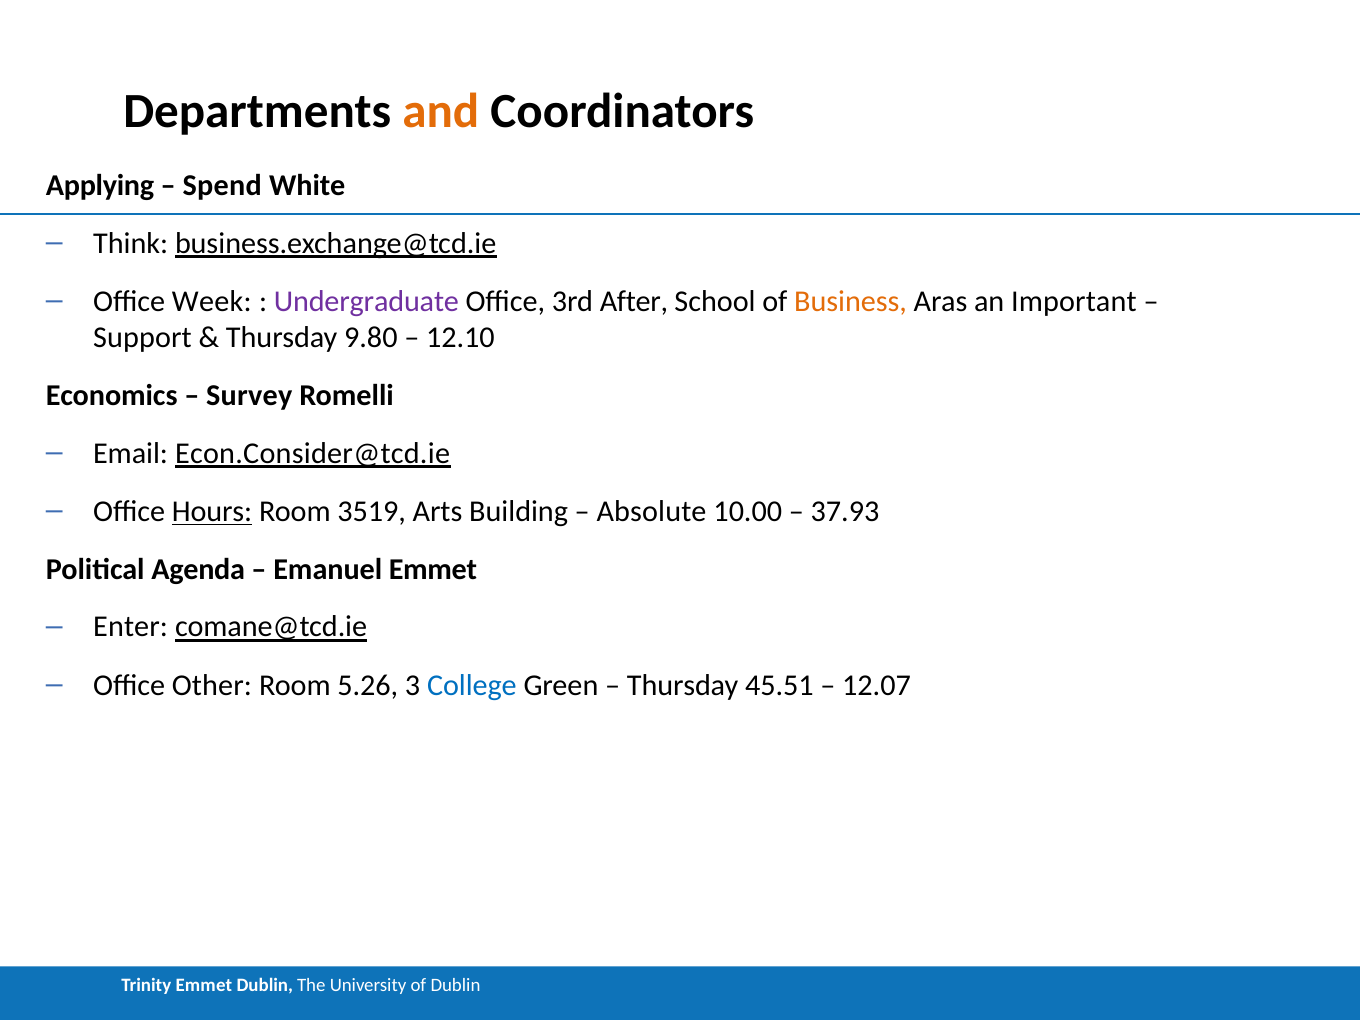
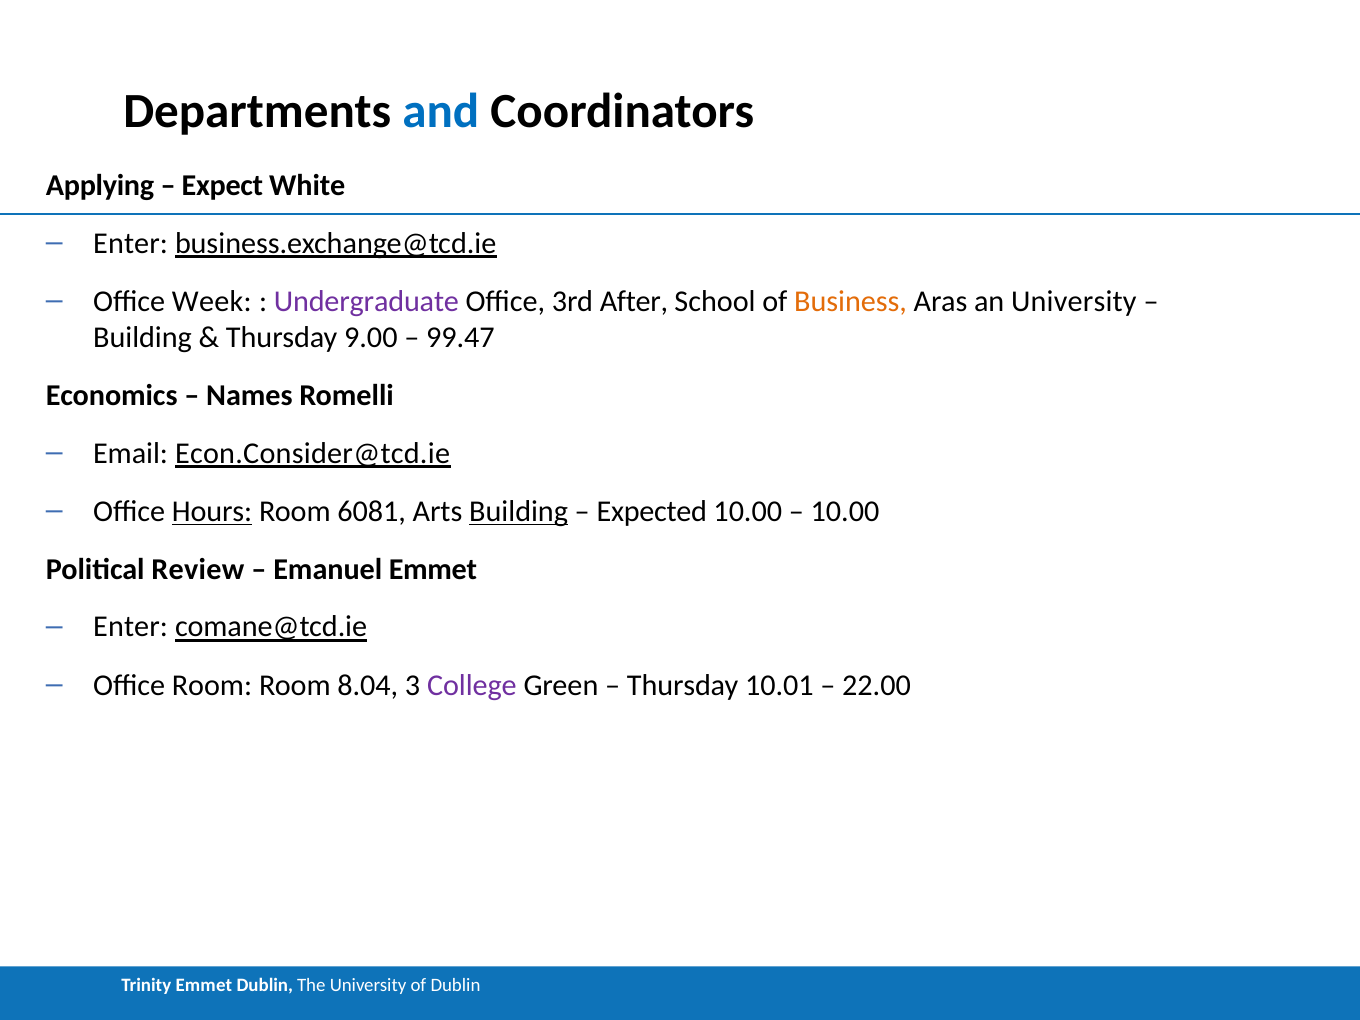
and colour: orange -> blue (441, 111)
Spend: Spend -> Expect (222, 186)
Think: Think -> Enter (131, 243)
an Important: Important -> University (1074, 302)
Support: Support -> Building (143, 338)
9.80: 9.80 -> 9.00 (371, 338)
12.10: 12.10 -> 99.47 (460, 338)
Survey: Survey -> Names (249, 395)
3519: 3519 -> 6081 (372, 511)
Building underline: none -> present (519, 511)
Absolute: Absolute -> Expected (652, 511)
37.93: 37.93 -> 10.00 (845, 511)
Agenda: Agenda -> Review (198, 569)
Office Other: Other -> Room (212, 685)
5.26: 5.26 -> 8.04 (368, 685)
College colour: blue -> purple (472, 685)
45.51: 45.51 -> 10.01 (779, 685)
12.07: 12.07 -> 22.00 (876, 685)
